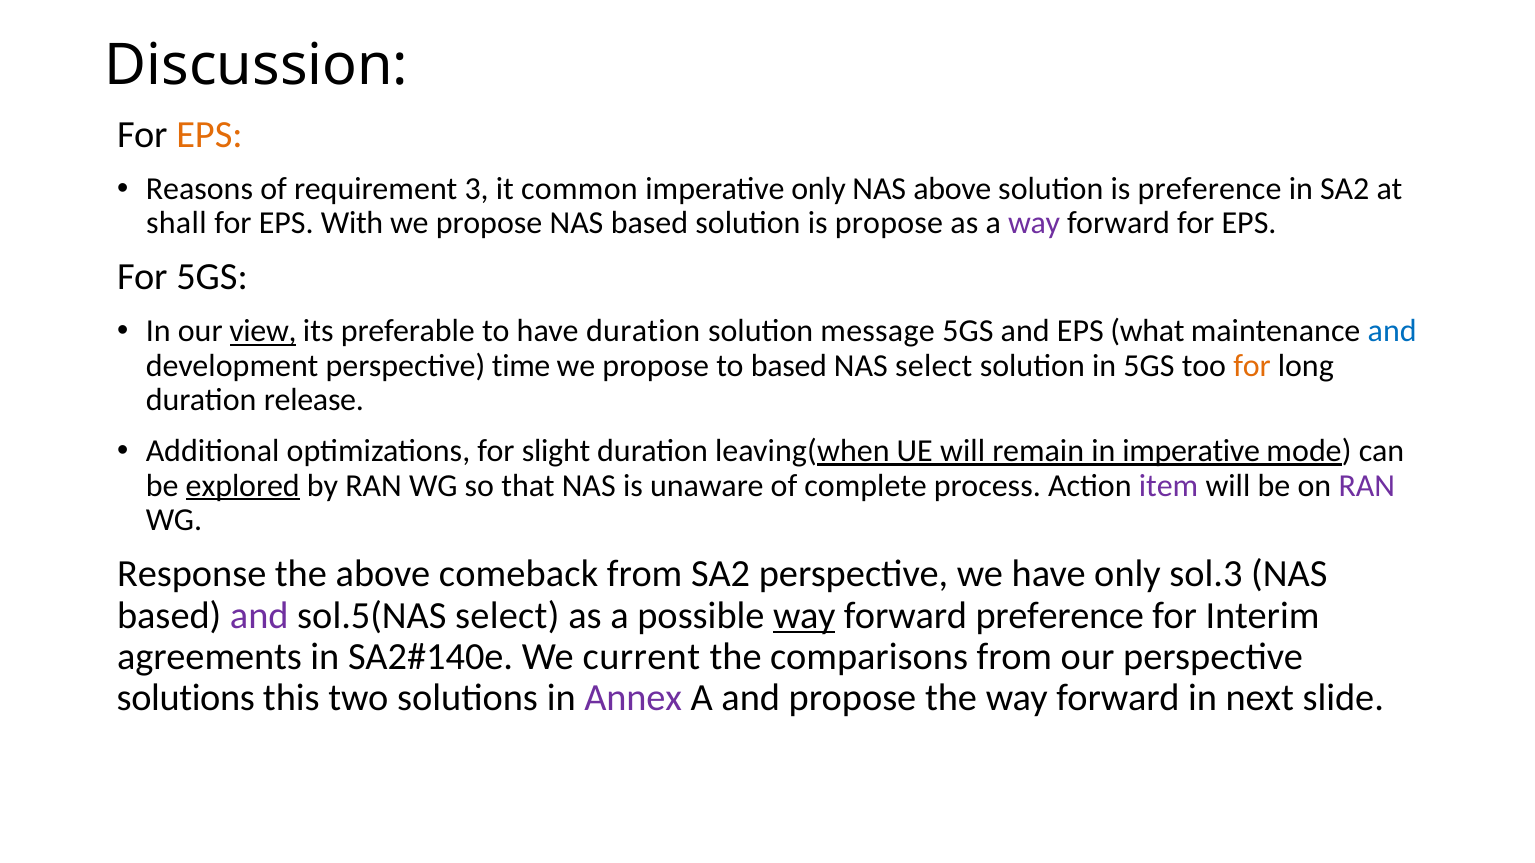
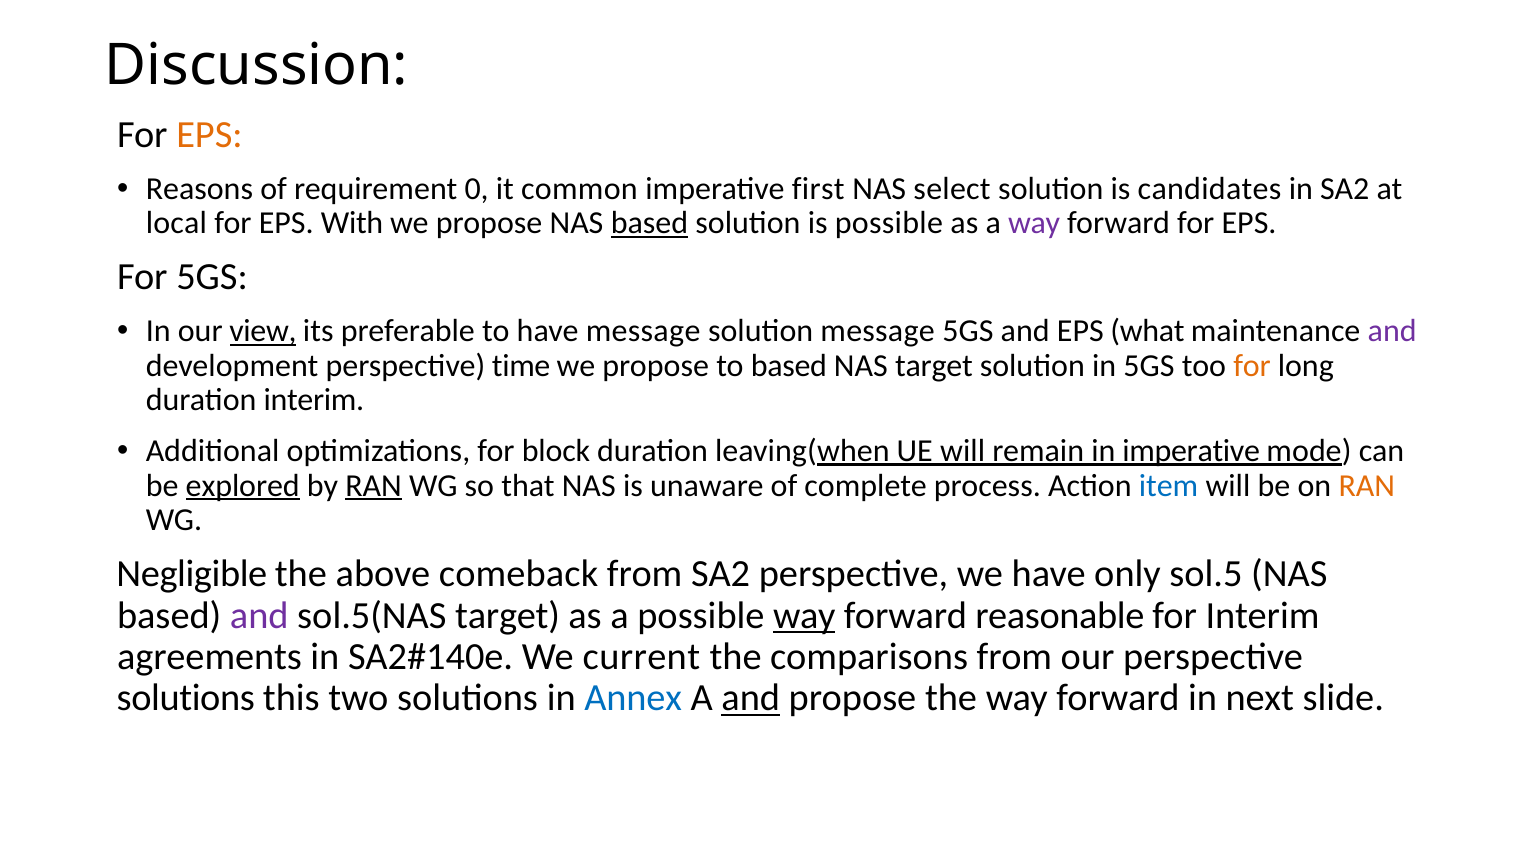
3: 3 -> 0 (477, 189)
imperative only: only -> first (818, 189)
NAS above: above -> select (952, 189)
is preference: preference -> candidates (1210, 189)
shall: shall -> local (176, 223)
based underline: none -> present (649, 223)
is propose: propose -> possible (889, 223)
have duration: duration -> message (643, 331)
and colour: blue -> purple (1392, 331)
NAS select: select -> target (934, 366)
duration release: release -> interim (314, 401)
slight: slight -> block (556, 451)
RAN underline: none -> present (374, 486)
item colour: purple -> blue (1169, 486)
RAN colour: purple -> orange (1367, 486)
Response: Response -> Negligible (192, 574)
sol.3: sol.3 -> sol.5 (1206, 574)
sol.5(NAS select: select -> target (508, 616)
forward preference: preference -> reasonable (1060, 616)
Annex colour: purple -> blue (633, 699)
and underline: none -> present (751, 699)
